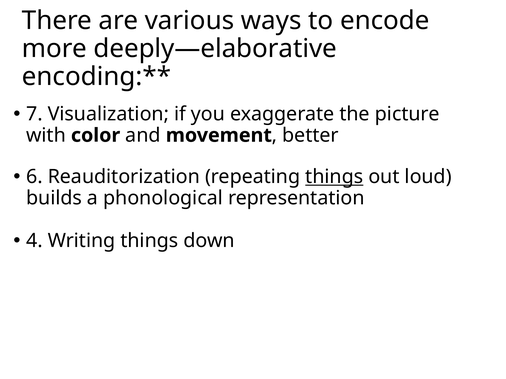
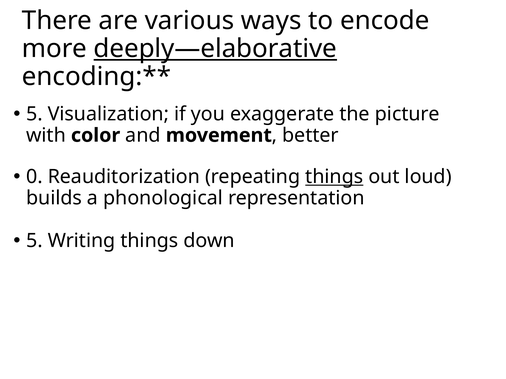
deeply—elaborative underline: none -> present (215, 49)
7: 7 -> 5 (34, 114)
6: 6 -> 0 (34, 177)
4: 4 -> 5 (34, 241)
